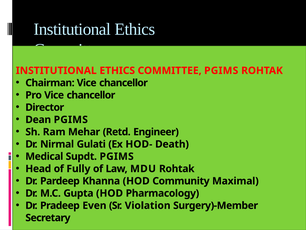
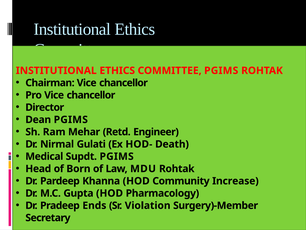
Fully: Fully -> Born (78, 168)
Maximal: Maximal -> Increase (235, 181)
Even: Even -> Ends (94, 205)
